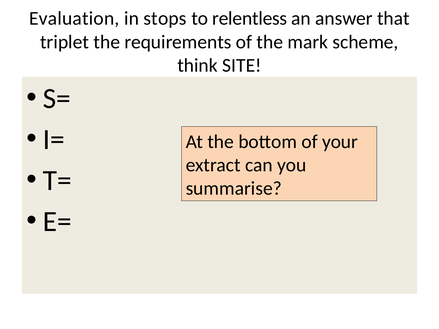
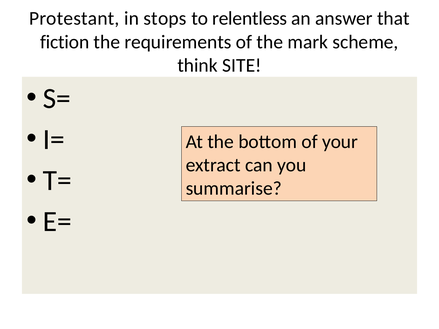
Evaluation: Evaluation -> Protestant (74, 19)
triplet: triplet -> fiction (65, 42)
